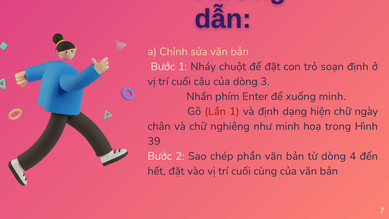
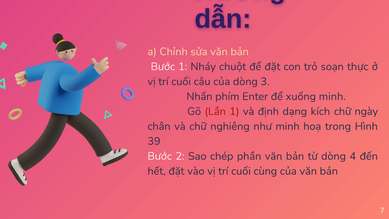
soạn định: định -> thực (358, 66)
hiện: hiện -> kích (320, 111)
